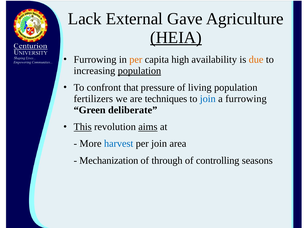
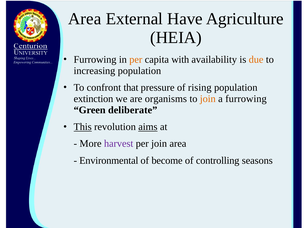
Lack: Lack -> Area (85, 19)
Gave: Gave -> Have (185, 19)
HEIA underline: present -> none (176, 38)
high: high -> with (180, 59)
population underline: present -> none (139, 71)
living: living -> rising (200, 87)
fertilizers: fertilizers -> extinction (93, 99)
techniques: techniques -> organisms (166, 99)
join colour: blue -> orange (208, 99)
harvest colour: blue -> purple (119, 144)
Mechanization: Mechanization -> Environmental (109, 160)
through: through -> become (167, 160)
